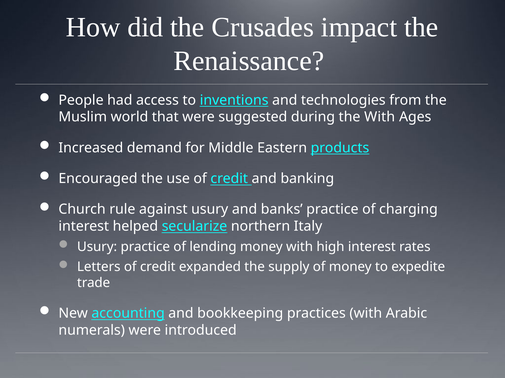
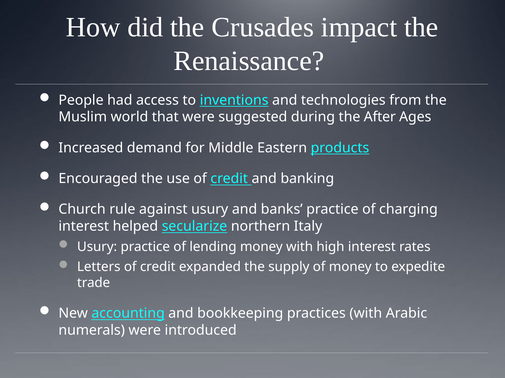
the With: With -> After (380, 117)
